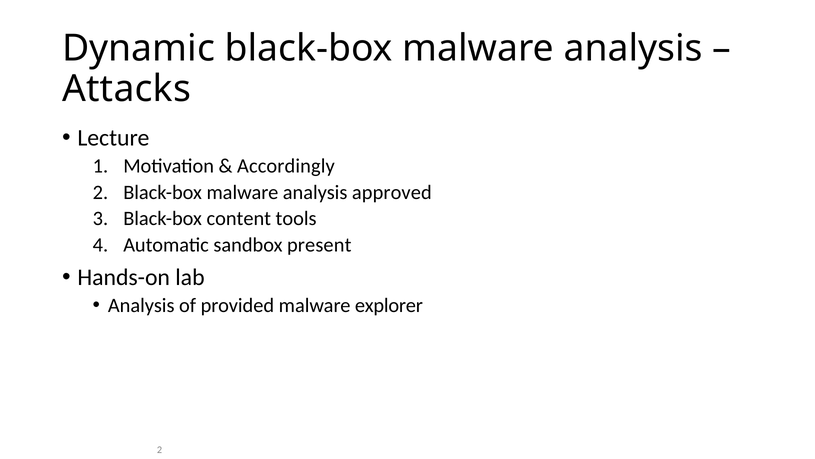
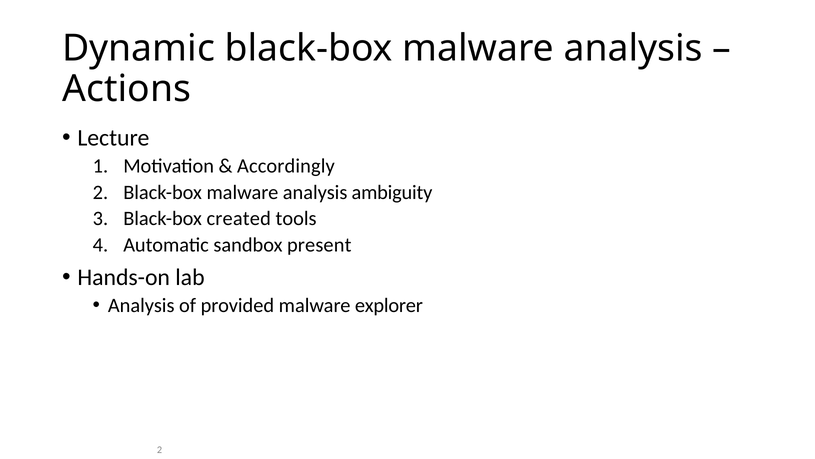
Attacks: Attacks -> Actions (127, 89)
approved: approved -> ambiguity (392, 192)
content: content -> created (239, 218)
